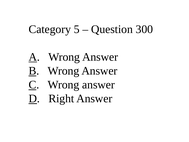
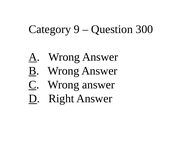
5: 5 -> 9 (77, 29)
